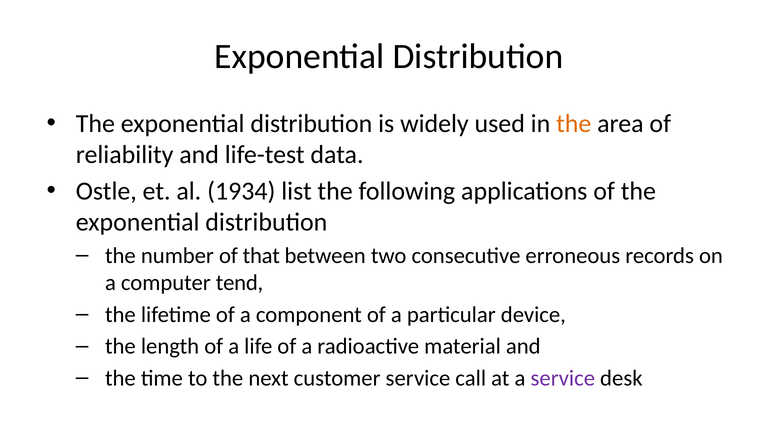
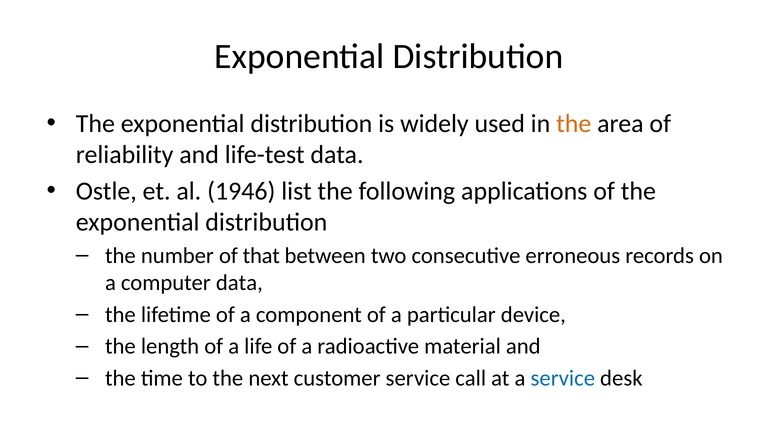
1934: 1934 -> 1946 (241, 191)
computer tend: tend -> data (239, 283)
service colour: purple -> blue (563, 378)
